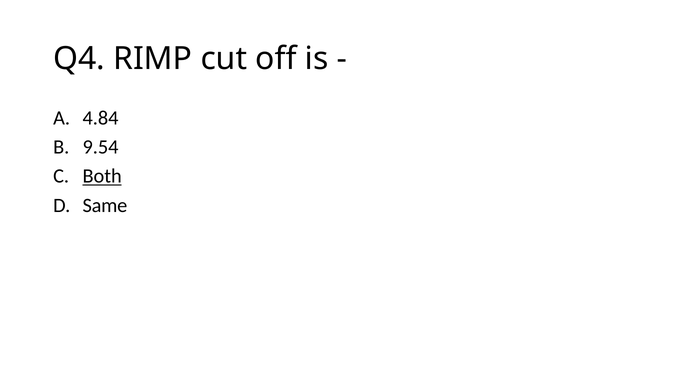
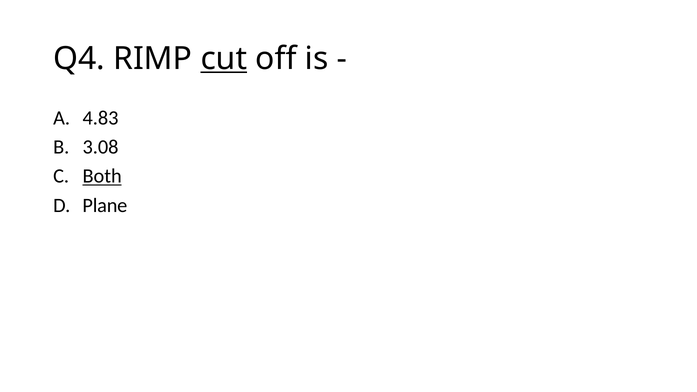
cut underline: none -> present (224, 59)
4.84: 4.84 -> 4.83 (101, 118)
9.54: 9.54 -> 3.08 (101, 147)
Same: Same -> Plane (105, 206)
